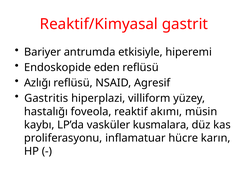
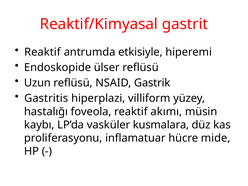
Bariyer: Bariyer -> Reaktif (42, 52)
eden: eden -> ülser (107, 67)
Azlığı: Azlığı -> Uzun (37, 83)
Agresif: Agresif -> Gastrik (152, 83)
karın: karın -> mide (216, 138)
